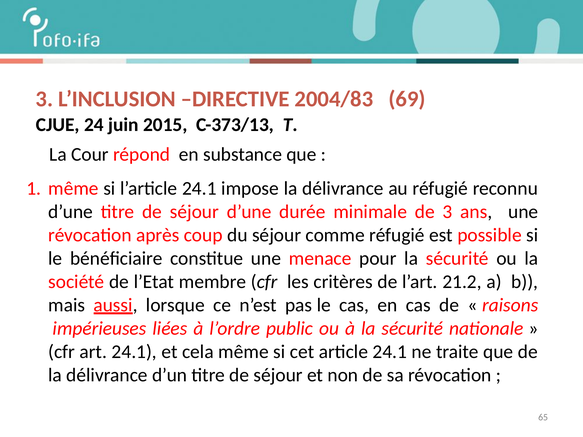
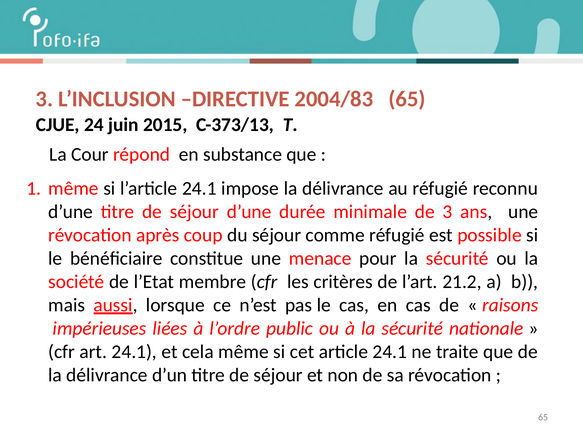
2004/83 69: 69 -> 65 (407, 99)
